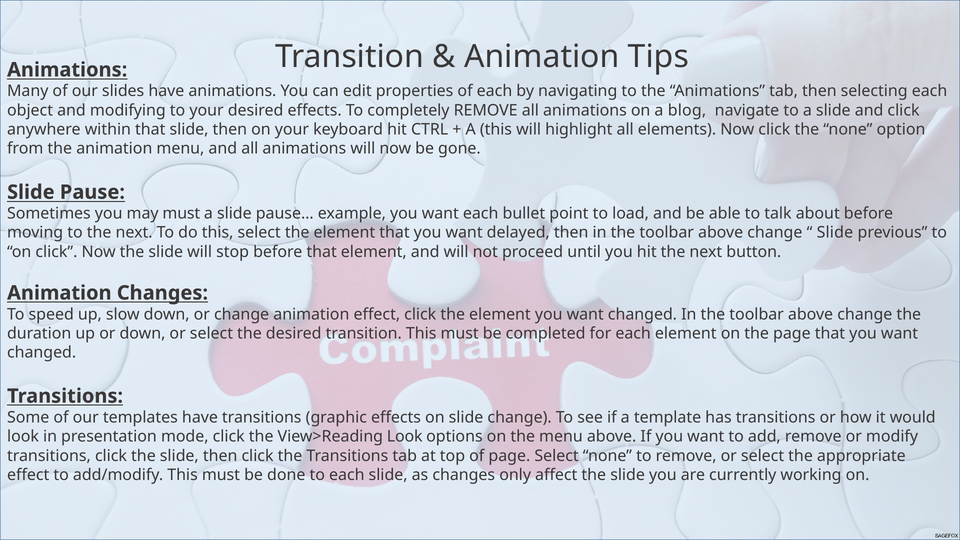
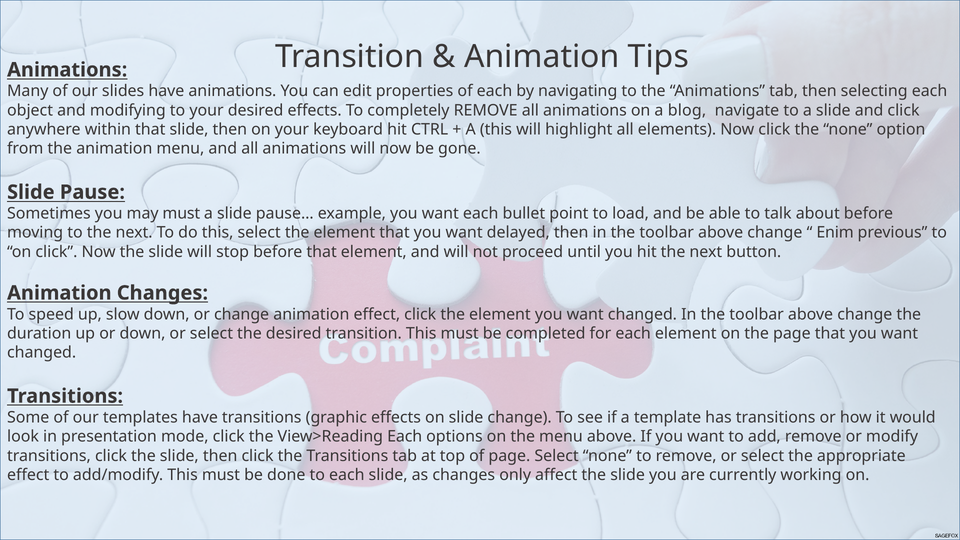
Slide: Slide -> Enim (835, 233)
View>Reading Look: Look -> Each (405, 437)
